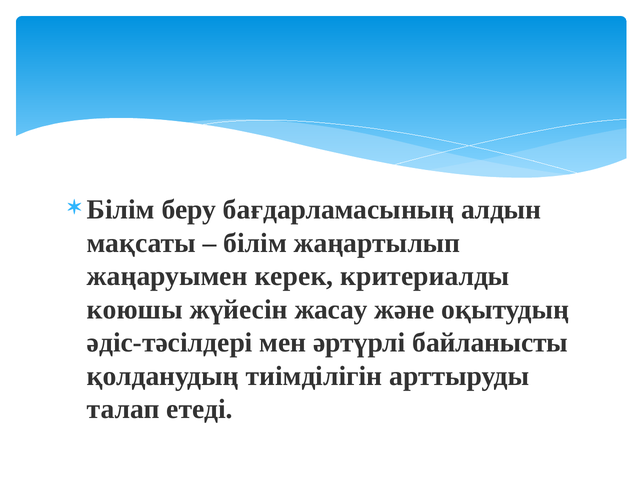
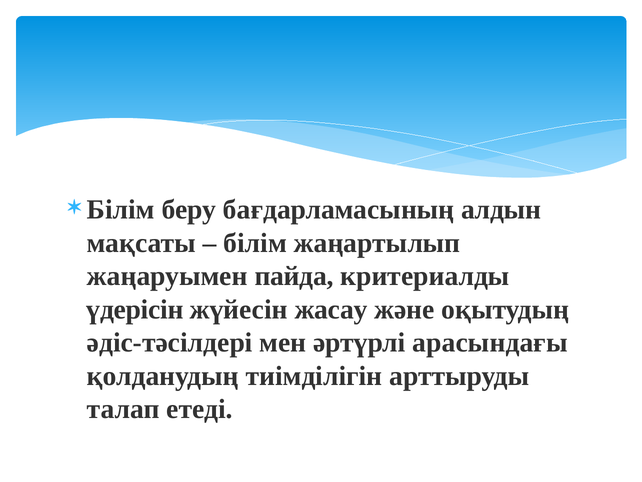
керек: керек -> пайда (294, 276)
коюшы: коюшы -> үдерісін (135, 309)
байланысты: байланысты -> арасындағы (490, 342)
